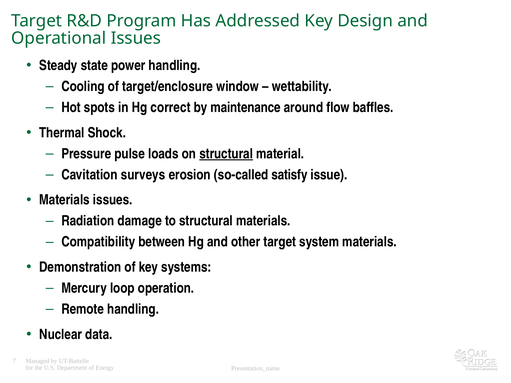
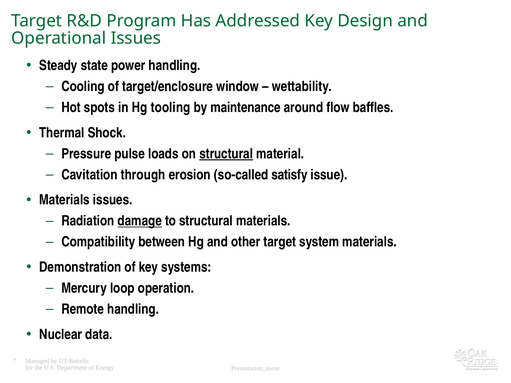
correct: correct -> tooling (171, 108)
surveys: surveys -> through (143, 175)
damage underline: none -> present (140, 221)
